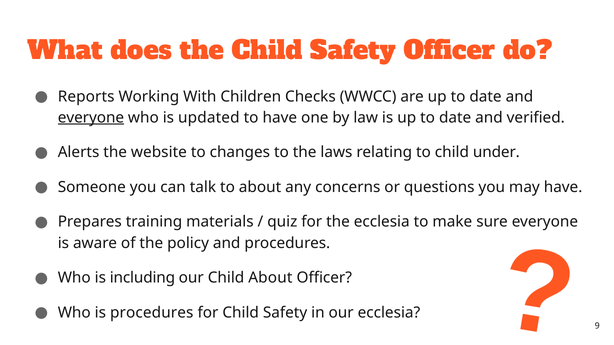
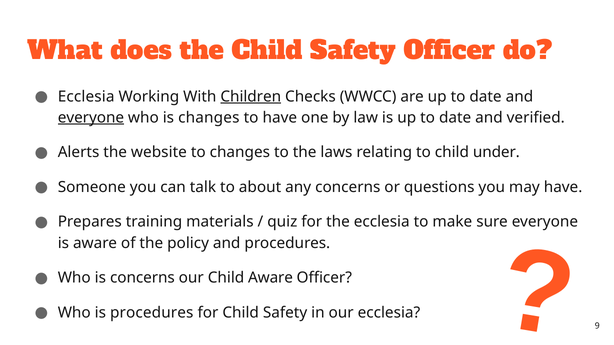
Reports: Reports -> Ecclesia (86, 97)
Children underline: none -> present (251, 97)
is updated: updated -> changes (209, 118)
is including: including -> concerns (142, 278)
Child About: About -> Aware (271, 278)
